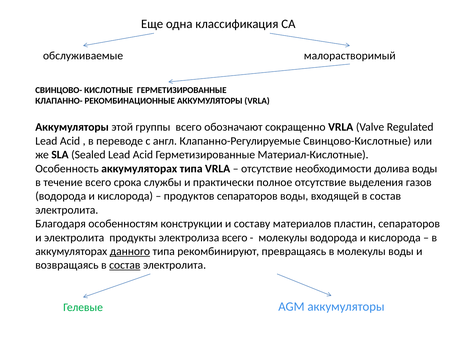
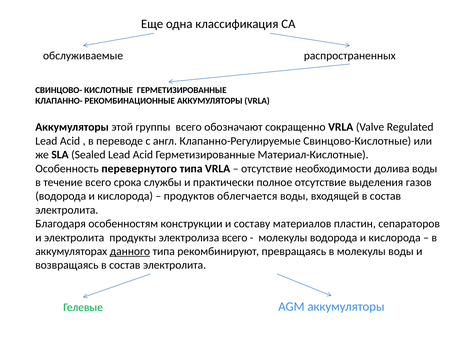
малорастворимый: малорастворимый -> распространенных (350, 56)
Особенность аккумуляторах: аккумуляторах -> перевернутого (139, 169)
продуктов сепараторов: сепараторов -> облегчается (247, 196)
состав underline: present -> none (125, 265)
